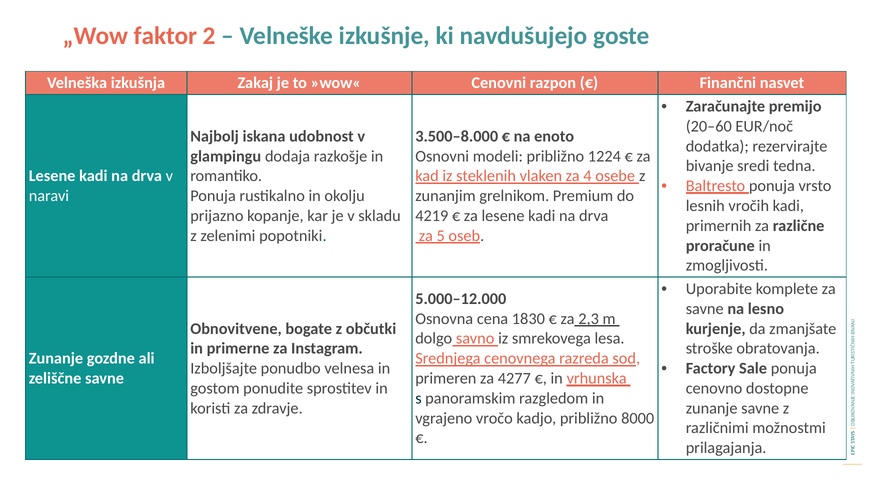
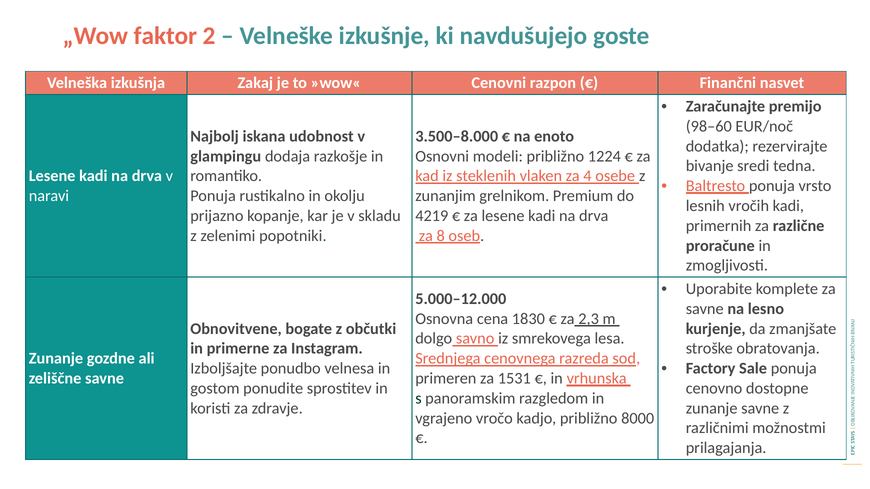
20–60: 20–60 -> 98–60 (709, 126)
5: 5 -> 8 (441, 236)
4277: 4277 -> 1531 (514, 379)
